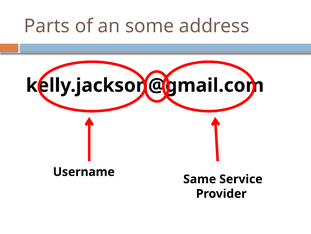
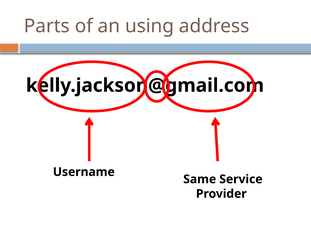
some: some -> using (150, 26)
